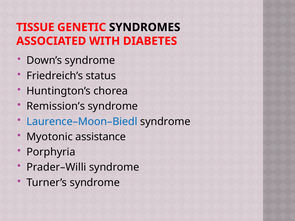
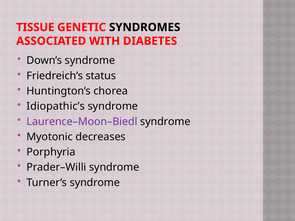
Remission’s: Remission’s -> Idiopathic’s (56, 106)
Laurence–Moon–Biedl colour: blue -> purple (82, 122)
assistance: assistance -> decreases (101, 137)
